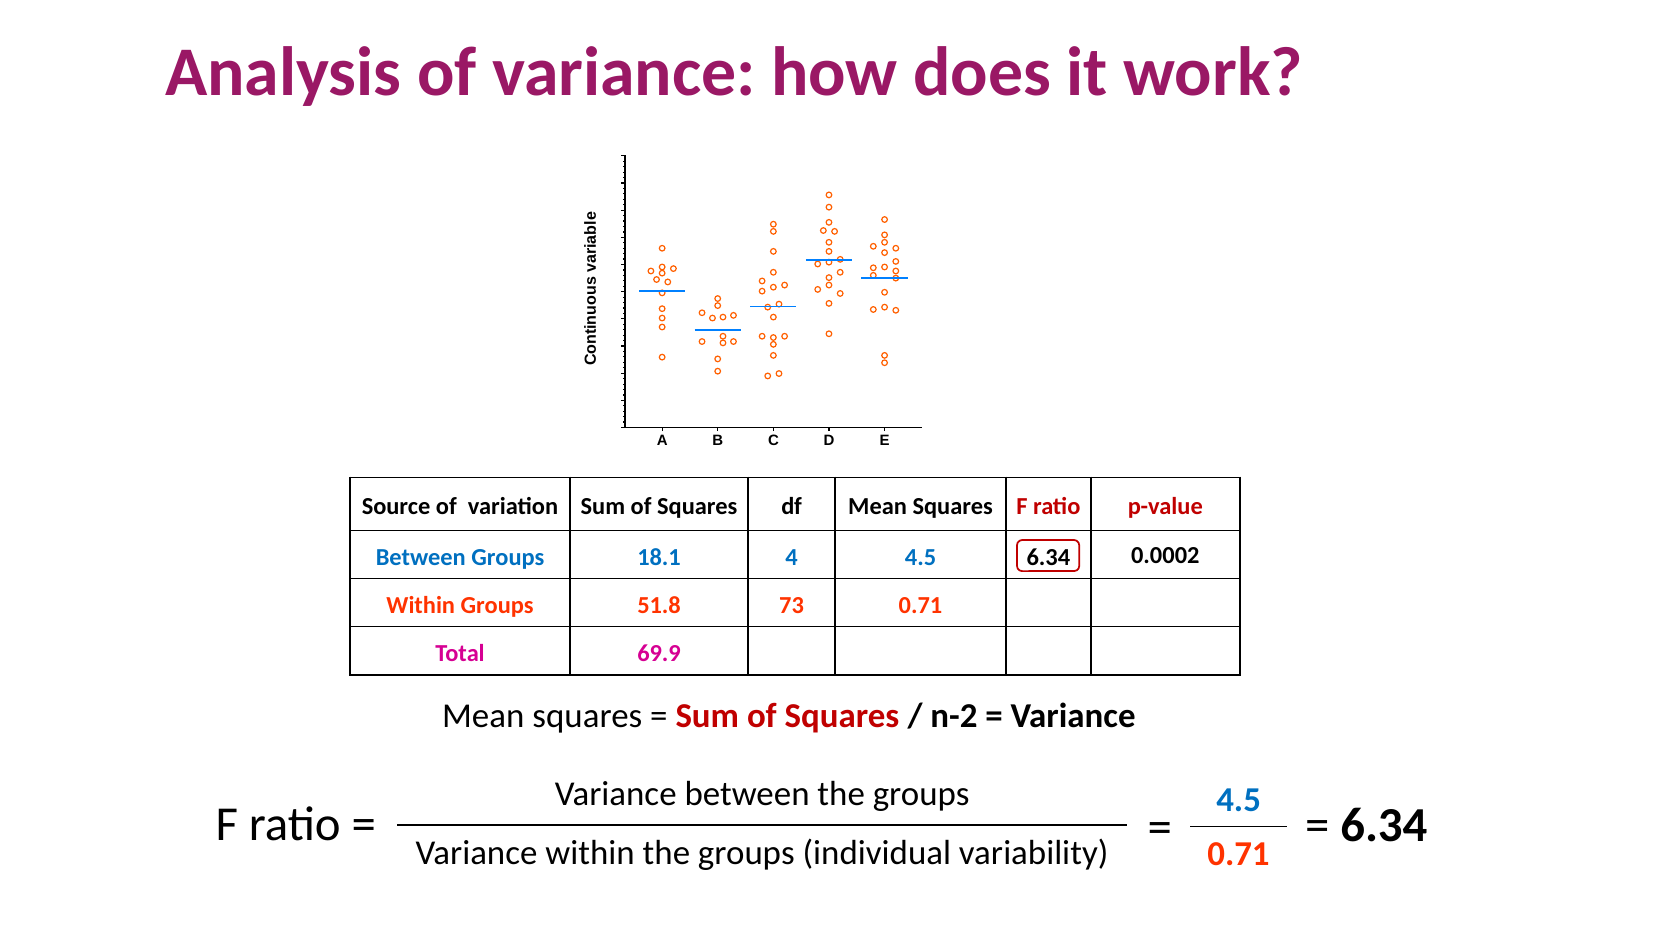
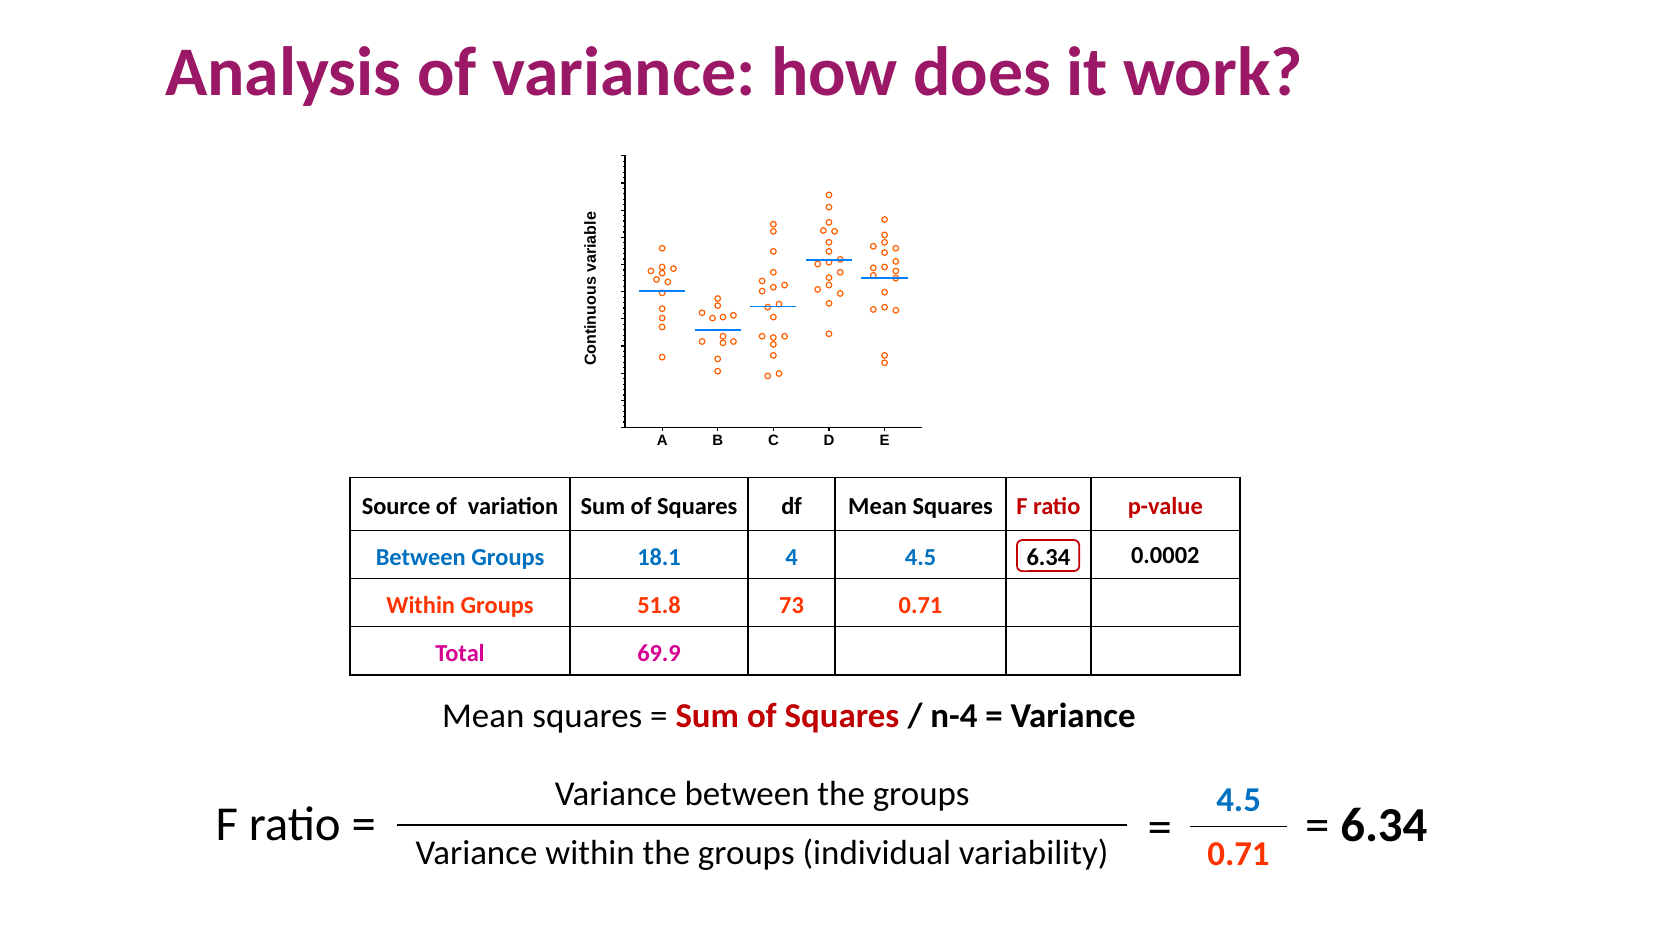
n-2: n-2 -> n-4 (954, 716)
